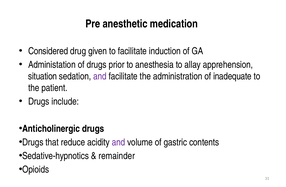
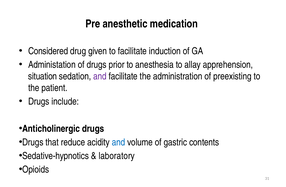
inadequate: inadequate -> preexisting (232, 76)
and colour: purple -> blue (119, 142)
remainder: remainder -> laboratory (117, 155)
